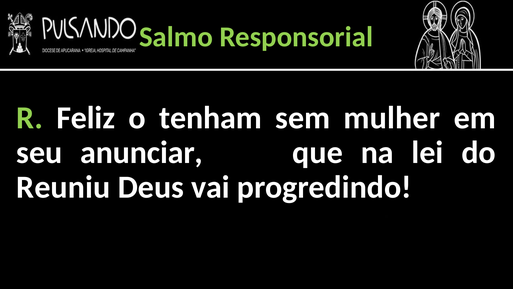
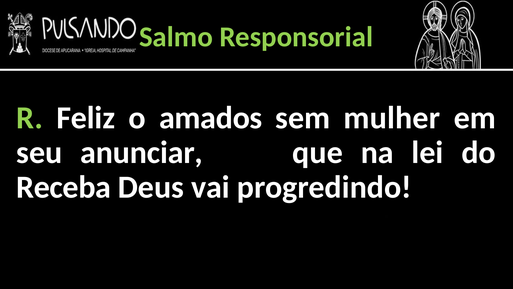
tenham: tenham -> amados (211, 118)
Reuniu: Reuniu -> Receba (64, 187)
